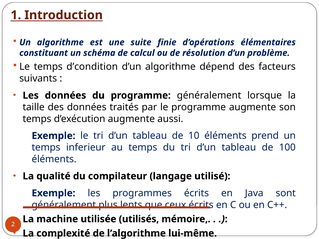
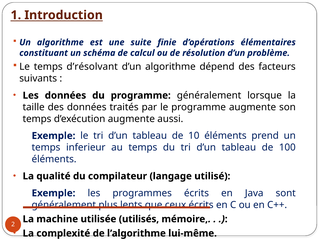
d’condition: d’condition -> d’résolvant (92, 67)
